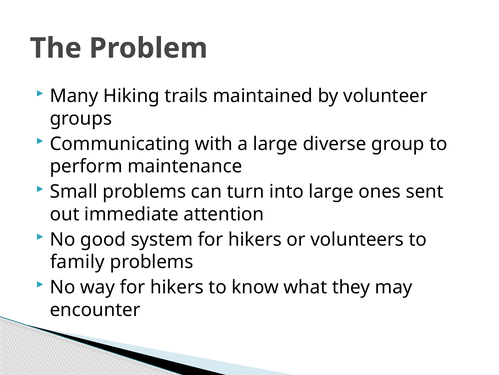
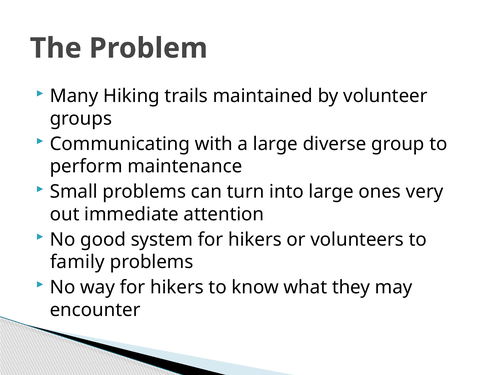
sent: sent -> very (425, 191)
